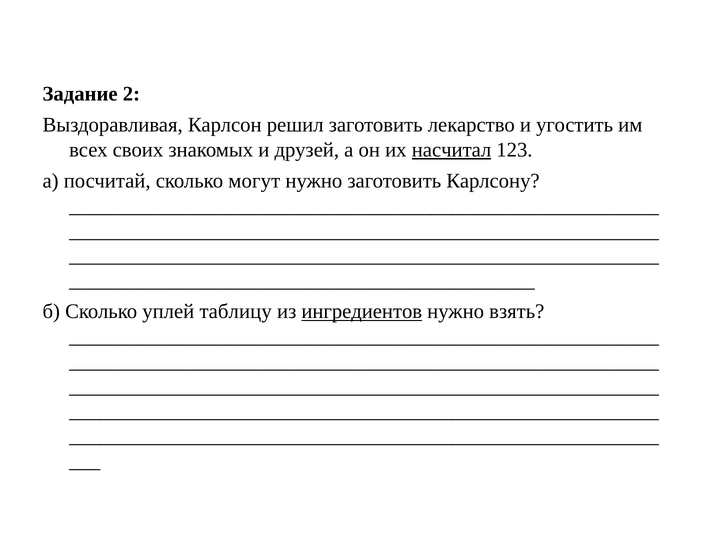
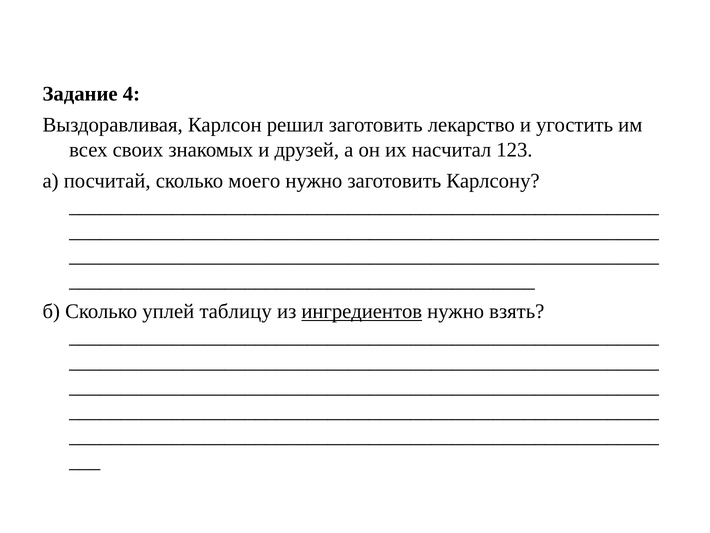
2: 2 -> 4 (131, 94)
насчитал underline: present -> none (452, 150)
могут: могут -> моего (254, 181)
